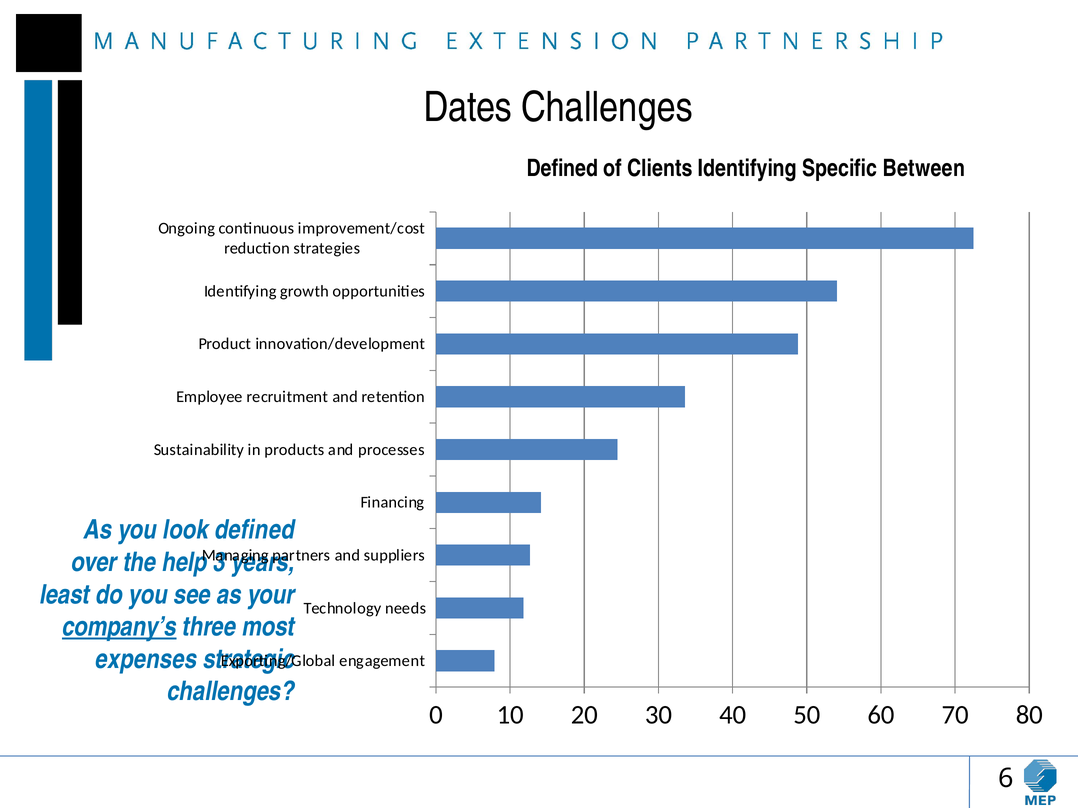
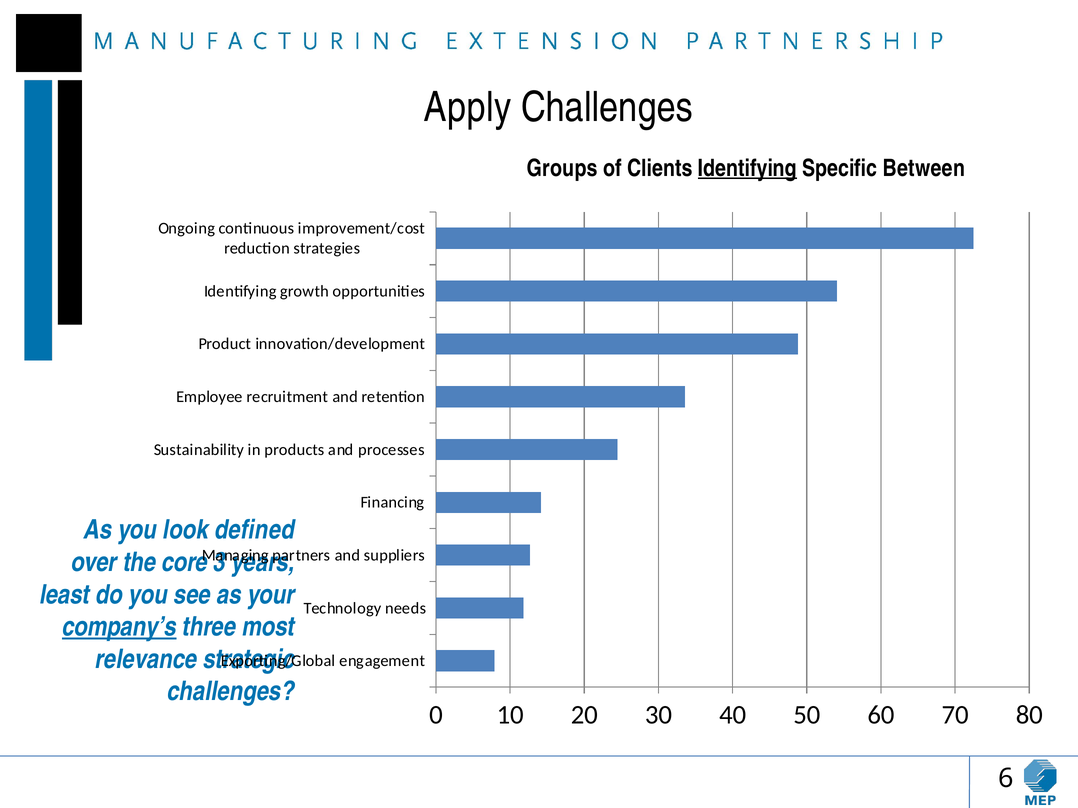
Dates: Dates -> Apply (468, 107)
Defined: Defined -> Groups (562, 168)
Identifying underline: none -> present (747, 168)
help: help -> core (185, 563)
expenses: expenses -> relevance (146, 660)
